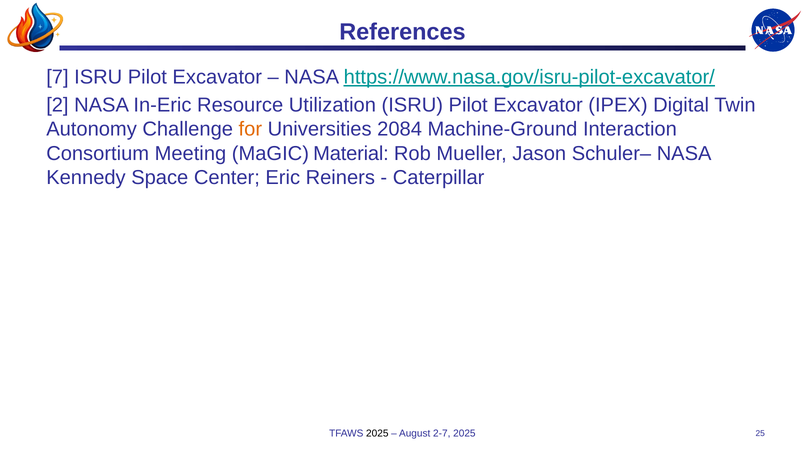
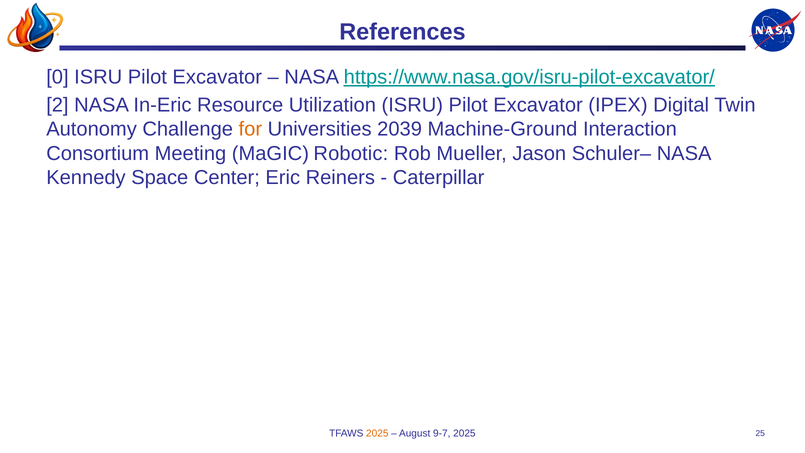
7: 7 -> 0 (57, 77)
2084: 2084 -> 2039 (400, 129)
Material: Material -> Robotic (351, 153)
2025 colour: black -> orange (377, 433)
2-7: 2-7 -> 9-7 (442, 433)
